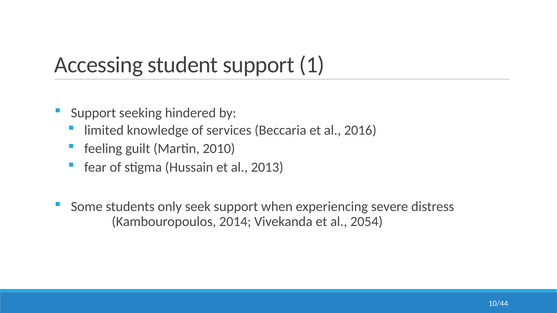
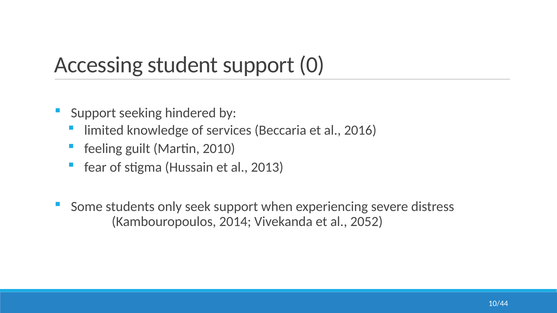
1: 1 -> 0 (312, 65)
2054: 2054 -> 2052 (367, 222)
